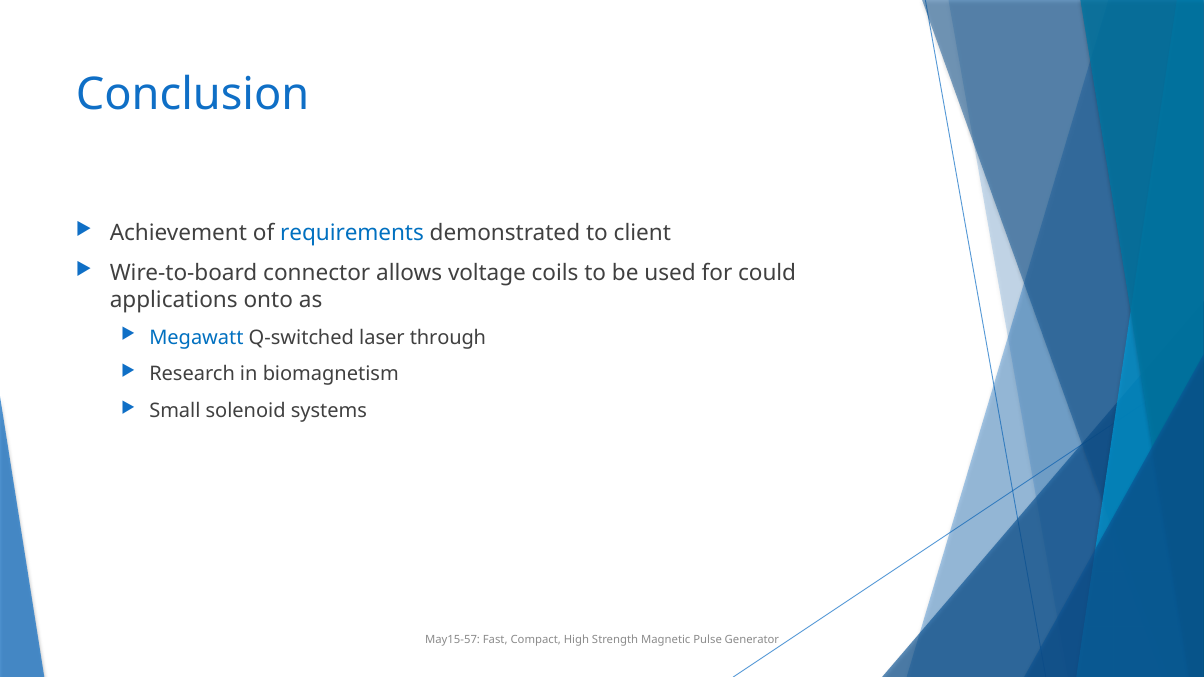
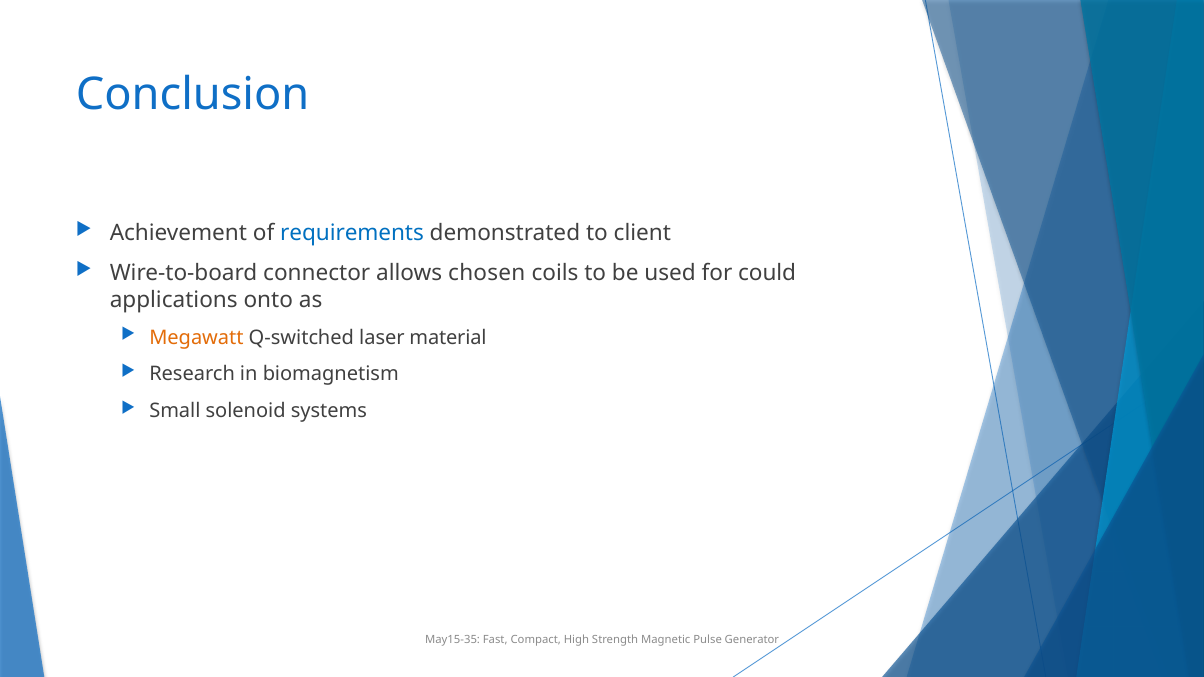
voltage: voltage -> chosen (487, 273)
Megawatt colour: blue -> orange (196, 338)
through: through -> material (448, 338)
May15-57: May15-57 -> May15-35 (453, 640)
